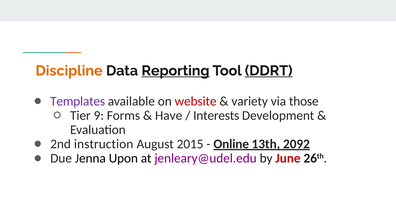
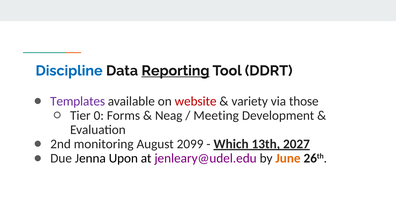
Discipline colour: orange -> blue (69, 71)
DDRT underline: present -> none (269, 71)
9: 9 -> 0 (99, 115)
Have: Have -> Neag (169, 115)
Interests: Interests -> Meeting (216, 115)
instruction: instruction -> monitoring (104, 144)
2015: 2015 -> 2099 (190, 144)
Online: Online -> Which (231, 144)
2092: 2092 -> 2027 (296, 144)
June colour: red -> orange (288, 158)
